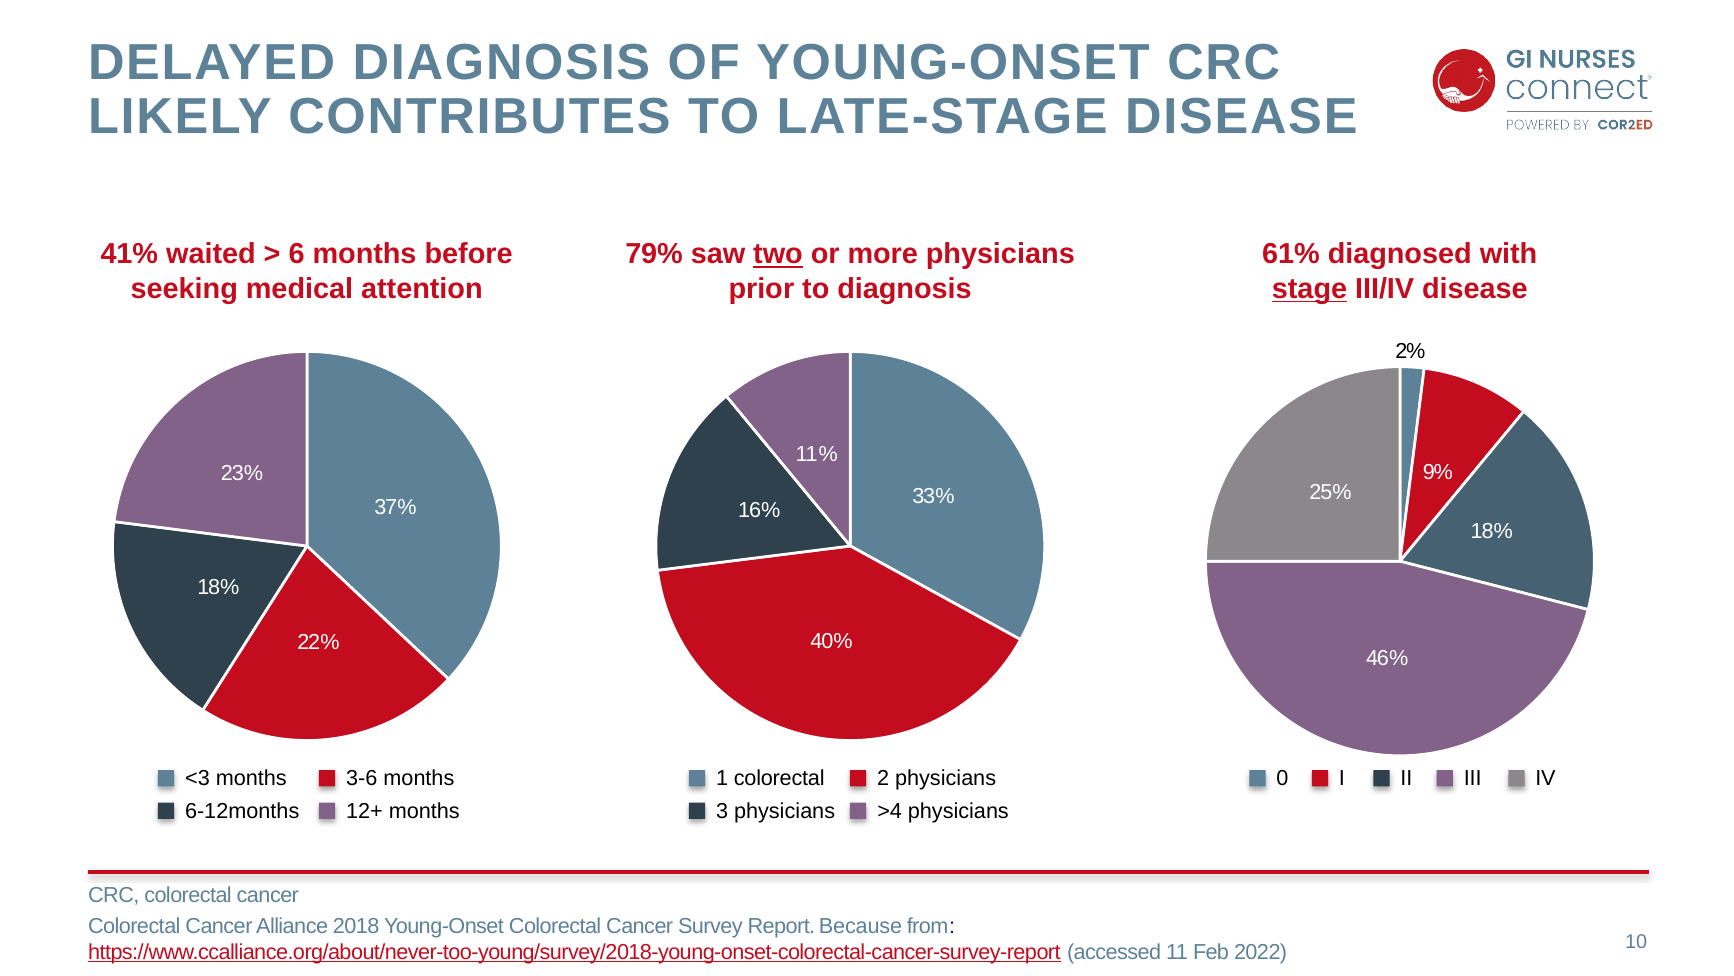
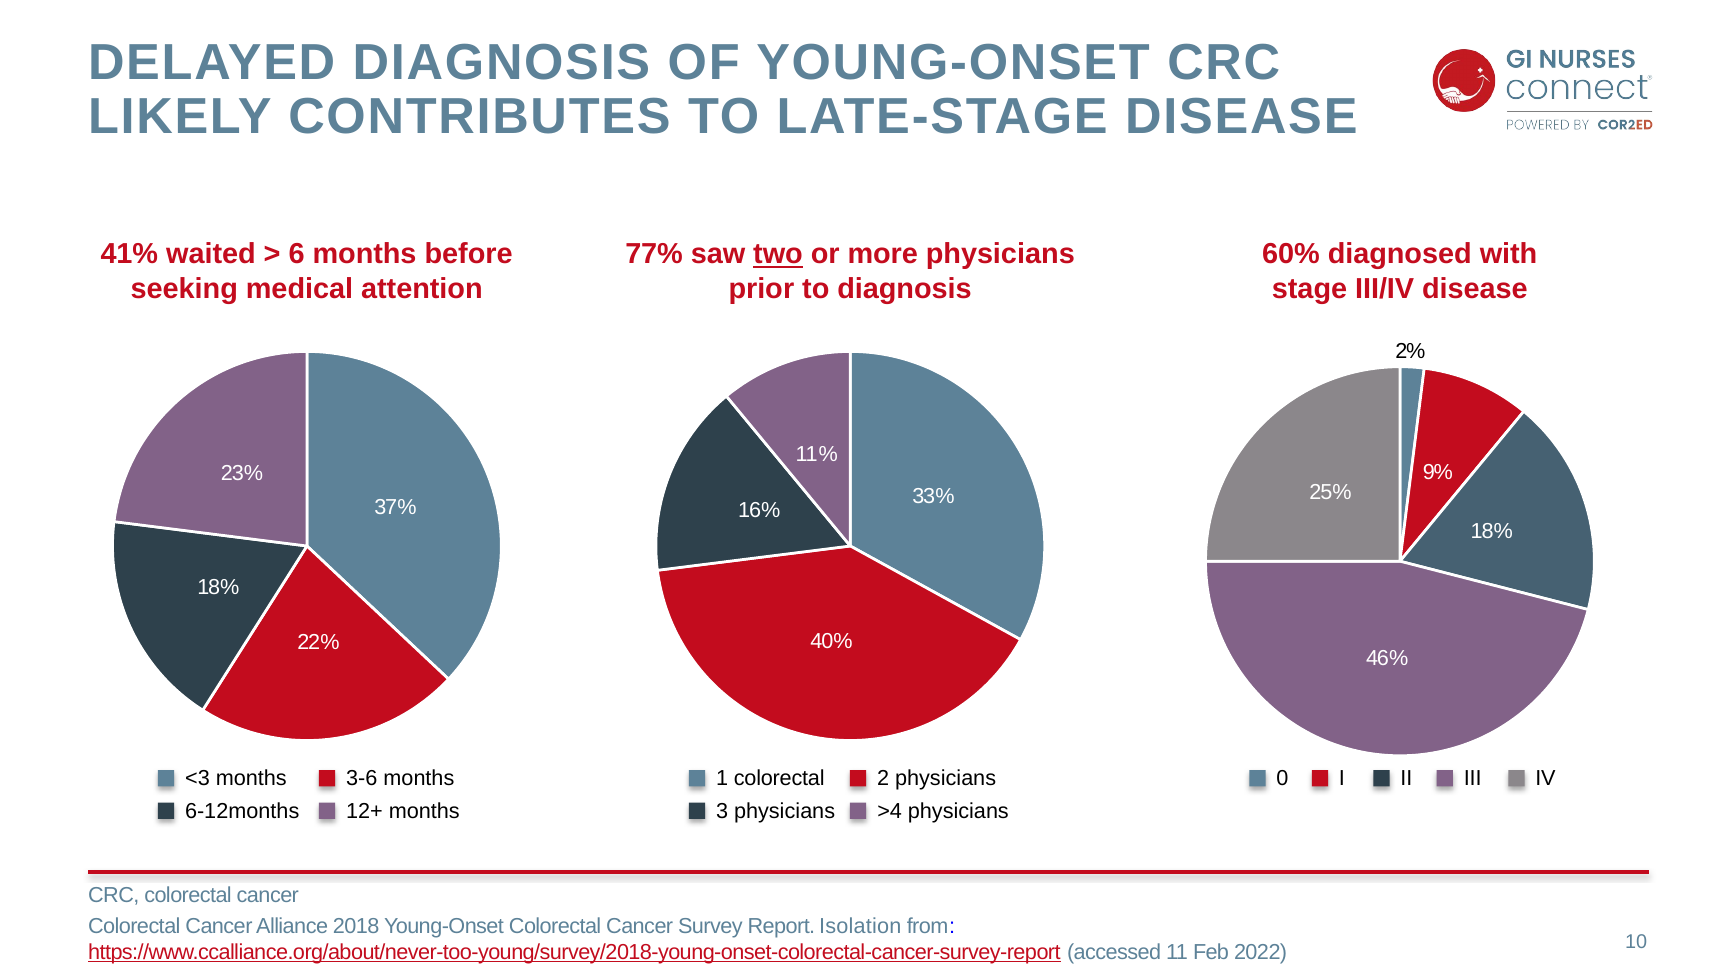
79%: 79% -> 77% (654, 254)
61%: 61% -> 60% (1291, 254)
stage underline: present -> none (1310, 289)
Because: Because -> Isolation (860, 926)
